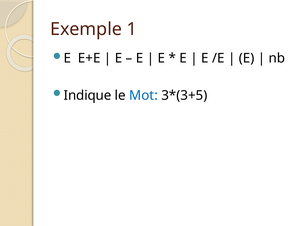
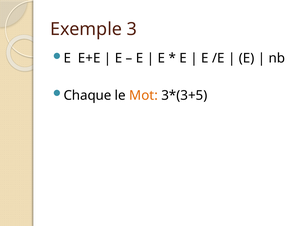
1: 1 -> 3 (132, 29)
Indique: Indique -> Chaque (87, 95)
Mot colour: blue -> orange (144, 95)
